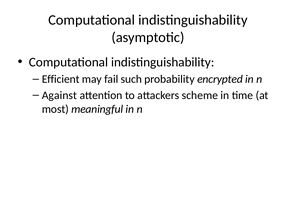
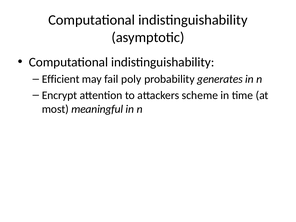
such: such -> poly (131, 79)
encrypted: encrypted -> generates (220, 79)
Against: Against -> Encrypt (59, 95)
